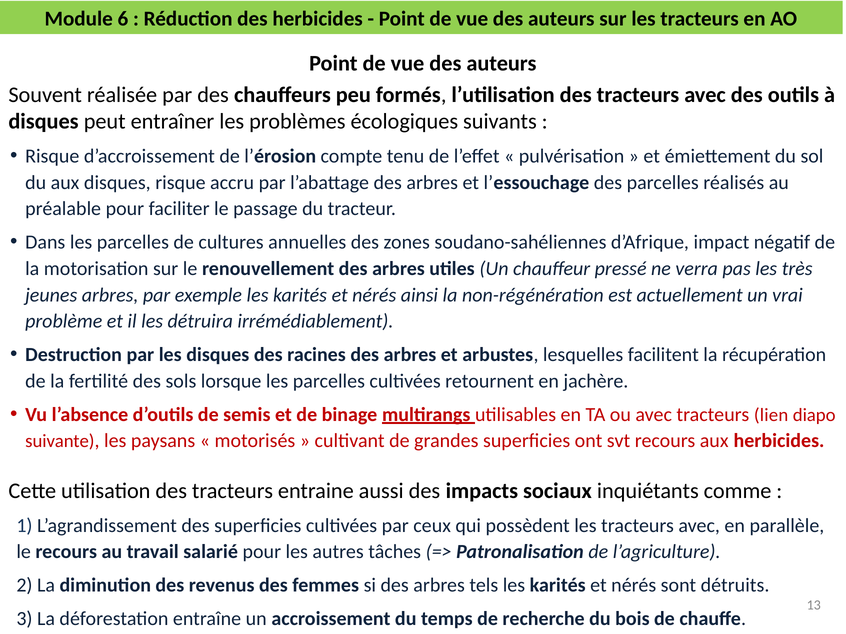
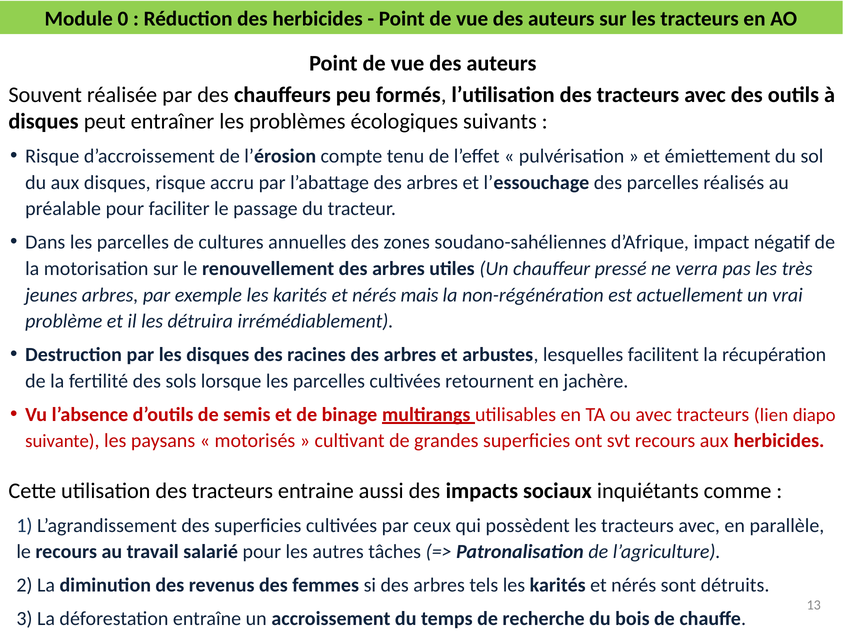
6: 6 -> 0 (123, 19)
ainsi: ainsi -> mais (420, 295)
